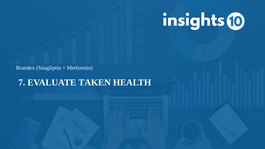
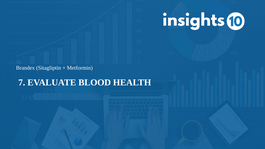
TAKEN: TAKEN -> BLOOD (95, 82)
